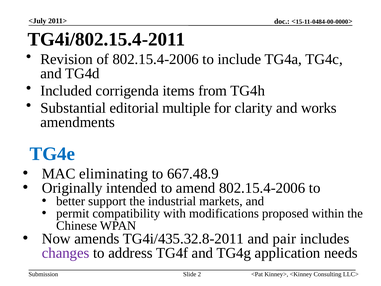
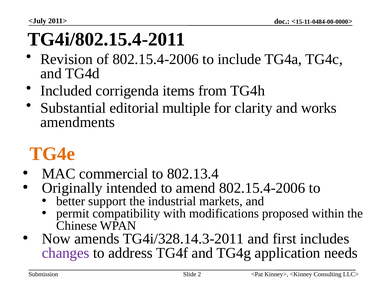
TG4e colour: blue -> orange (52, 154)
eliminating: eliminating -> commercial (114, 173)
667.48.9: 667.48.9 -> 802.13.4 (193, 173)
TG4i/435.32.8-2011: TG4i/435.32.8-2011 -> TG4i/328.14.3-2011 (183, 239)
pair: pair -> first (284, 239)
